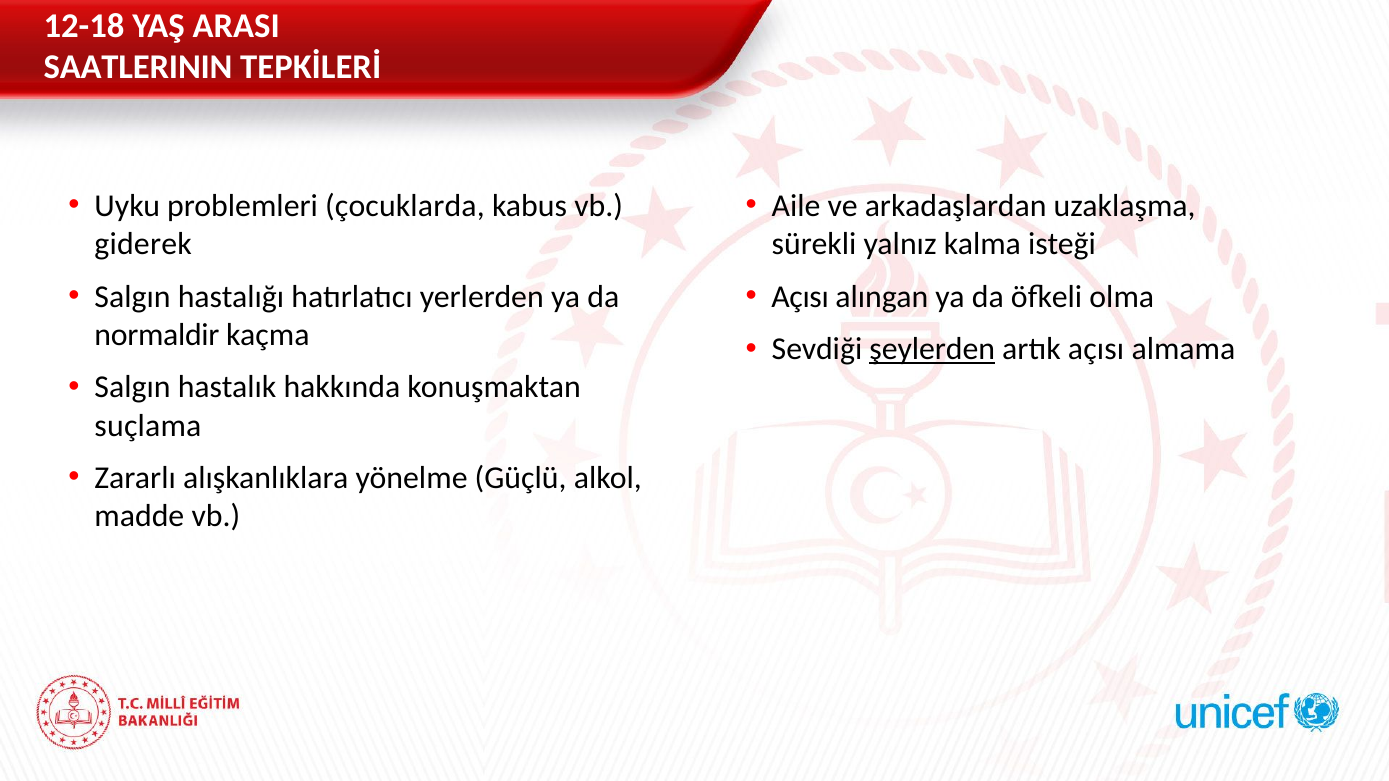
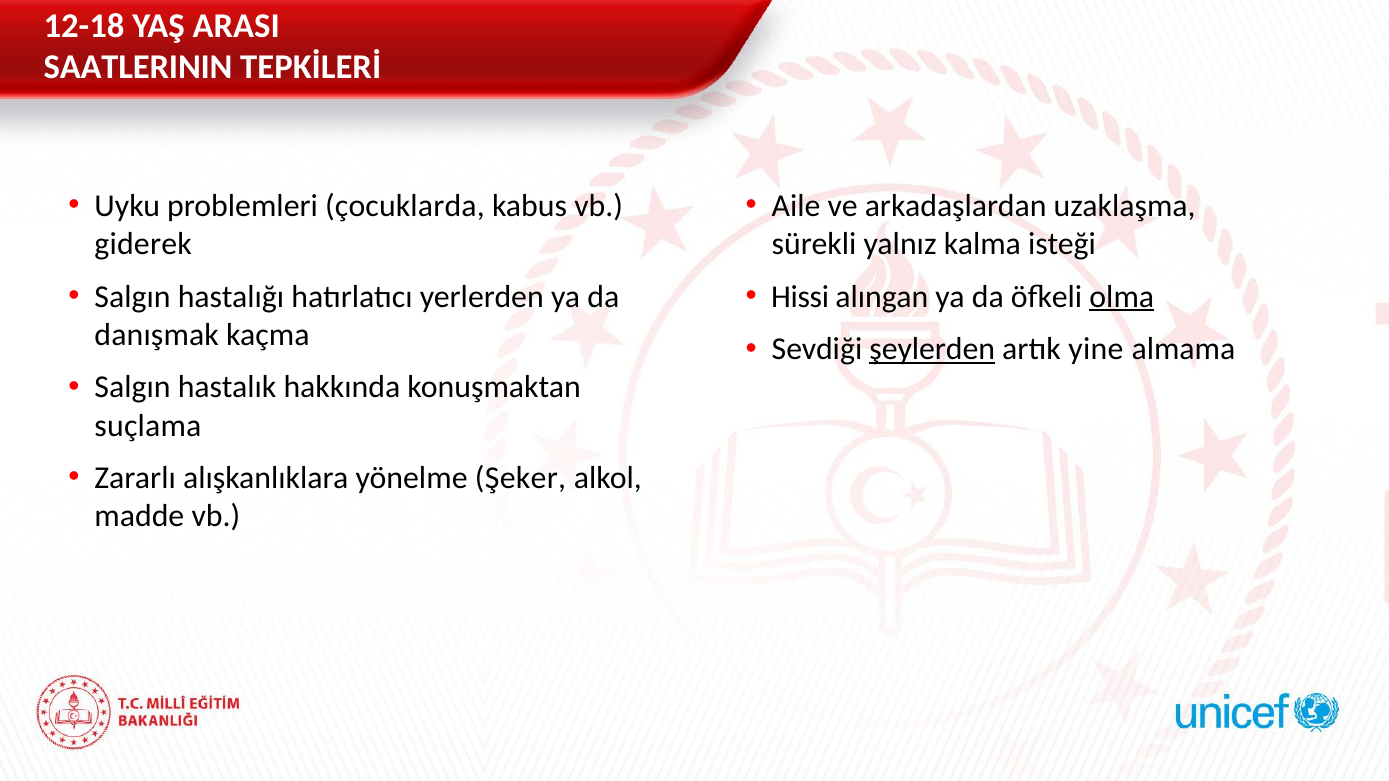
Açısı: Açısı -> Hissi (800, 297)
olma underline: none -> present (1122, 297)
normaldir: normaldir -> danışmak (157, 335)
artık açısı: açısı -> yine (1096, 349)
Güçlü: Güçlü -> Şeker (521, 478)
